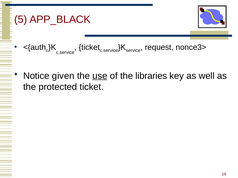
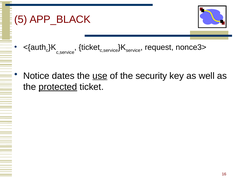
given: given -> dates (63, 76)
libraries: libraries -> security (151, 76)
protected underline: none -> present (58, 87)
